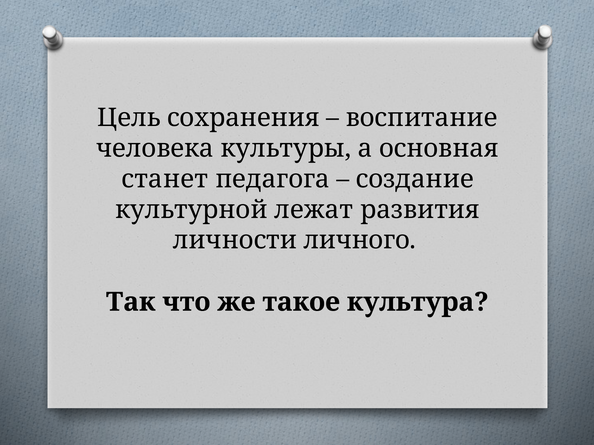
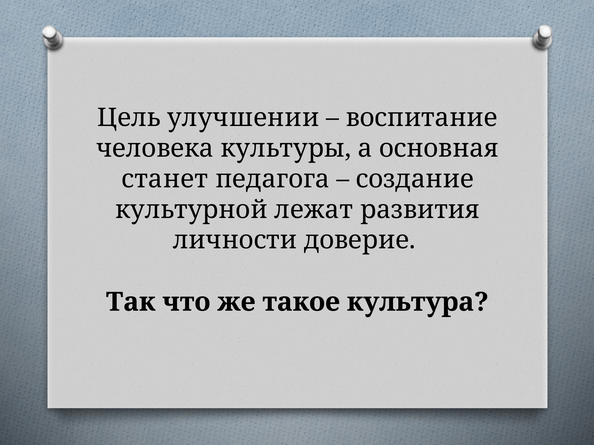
сохранения: сохранения -> улучшении (243, 118)
личного: личного -> доверие (360, 240)
